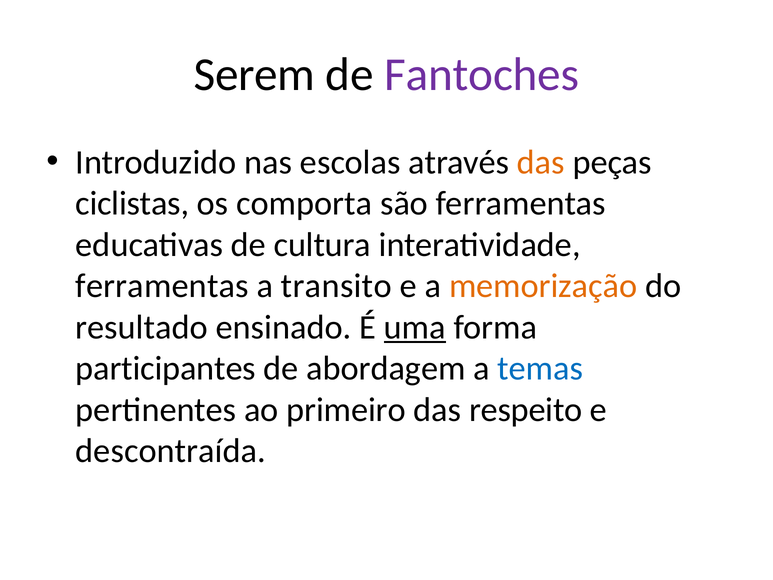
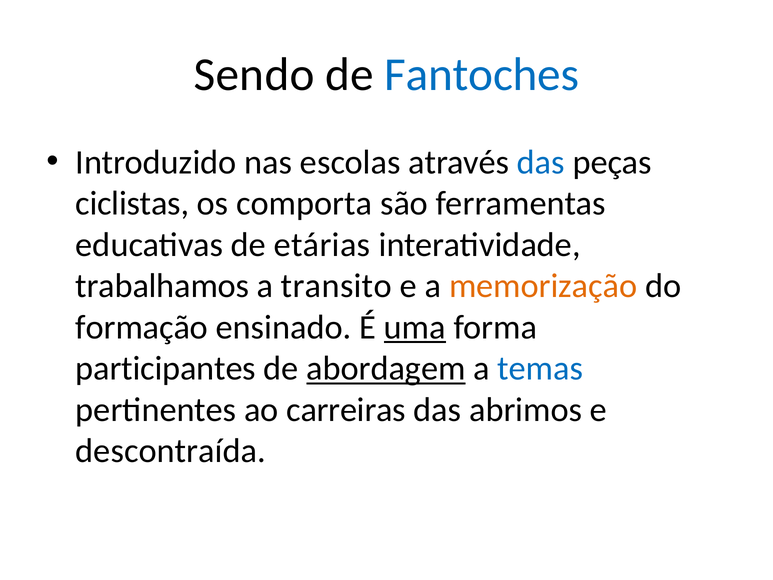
Serem: Serem -> Sendo (254, 75)
Fantoches colour: purple -> blue (482, 75)
das colour: orange -> blue (541, 162)
cultura: cultura -> etárias (322, 245)
ferramentas: ferramentas -> trabalhamos (162, 286)
resultado: resultado -> formação (142, 327)
abordagem underline: none -> present (386, 368)
primeiro: primeiro -> carreiras (346, 410)
respeito: respeito -> abrimos (526, 410)
